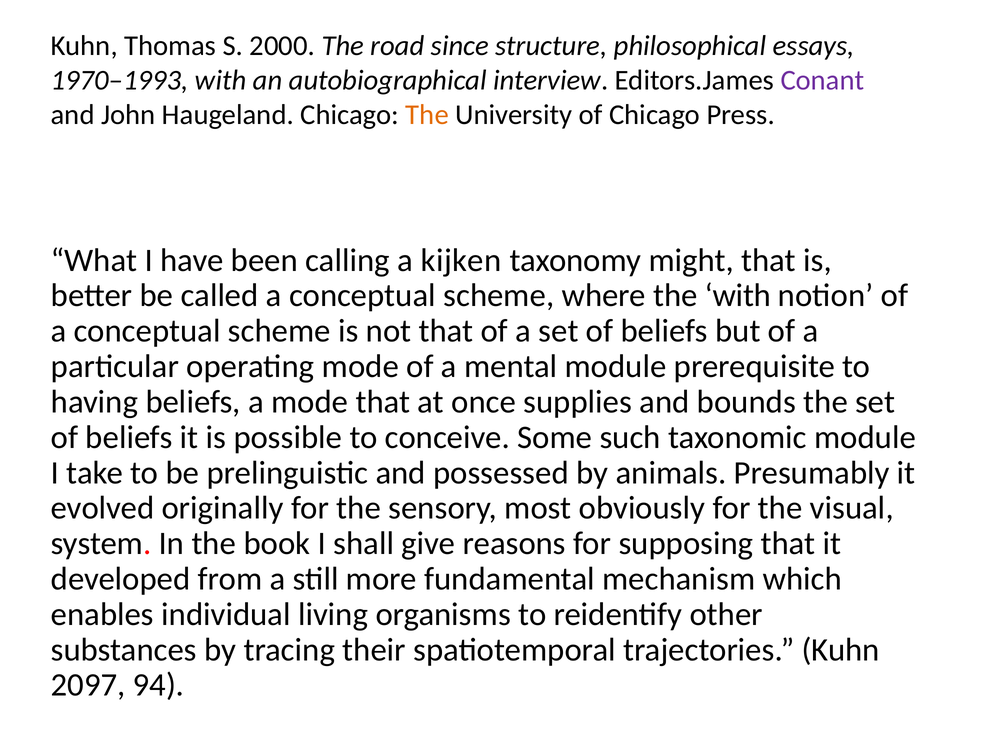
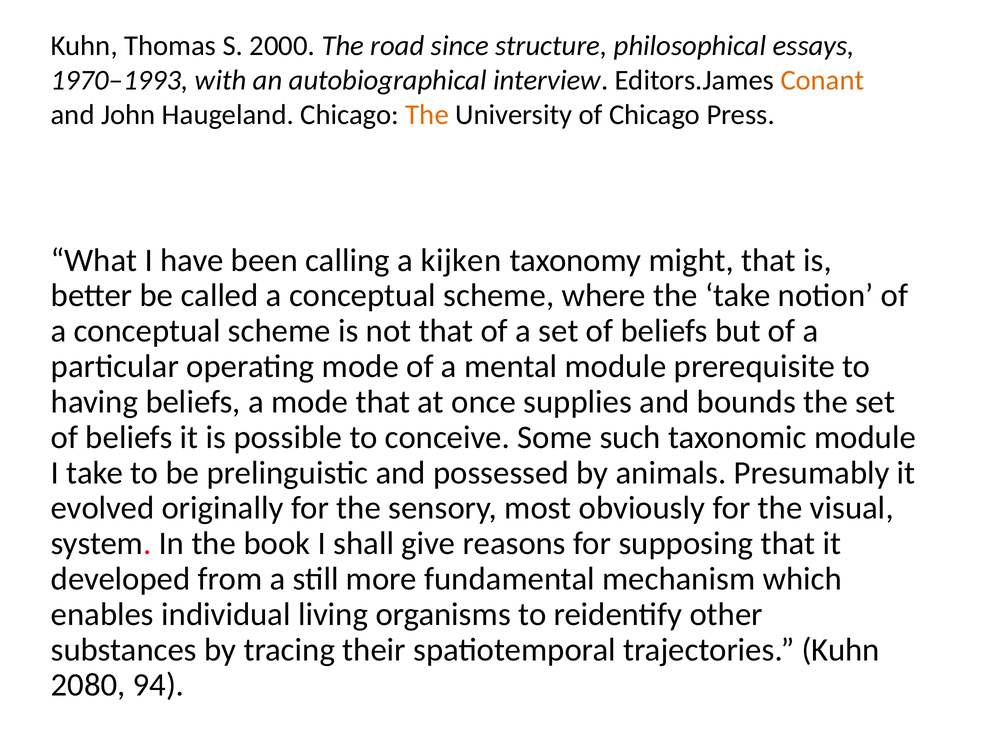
Conant colour: purple -> orange (822, 80)
the with: with -> take (738, 296)
2097: 2097 -> 2080 (88, 685)
